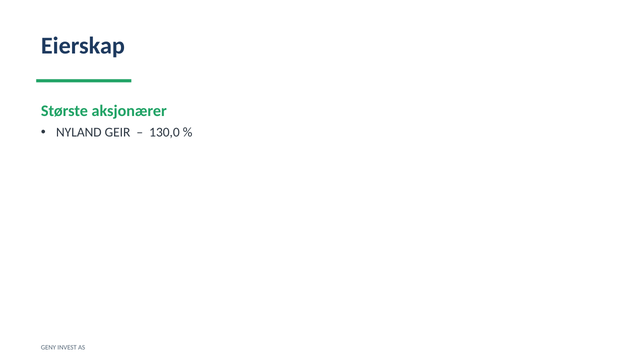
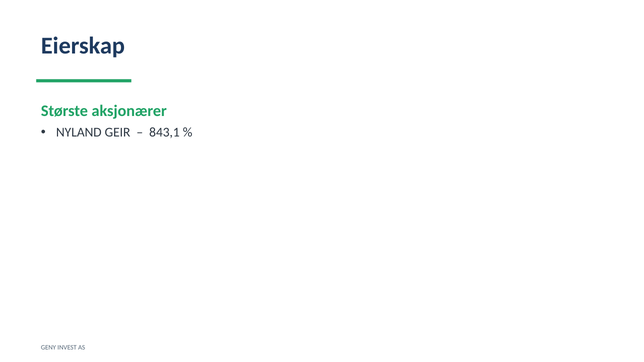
130,0: 130,0 -> 843,1 (164, 132)
